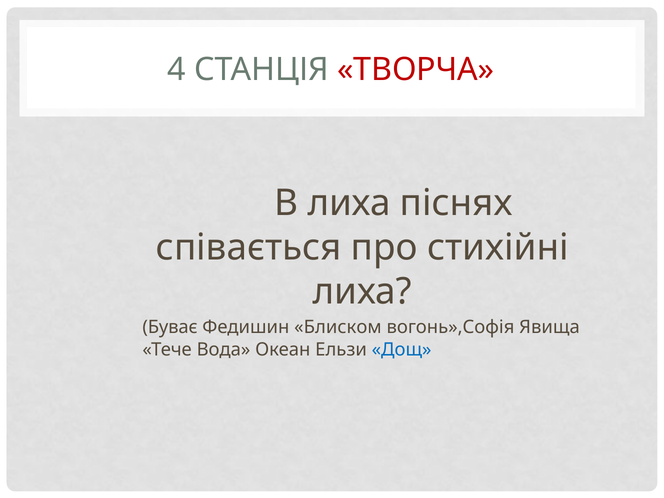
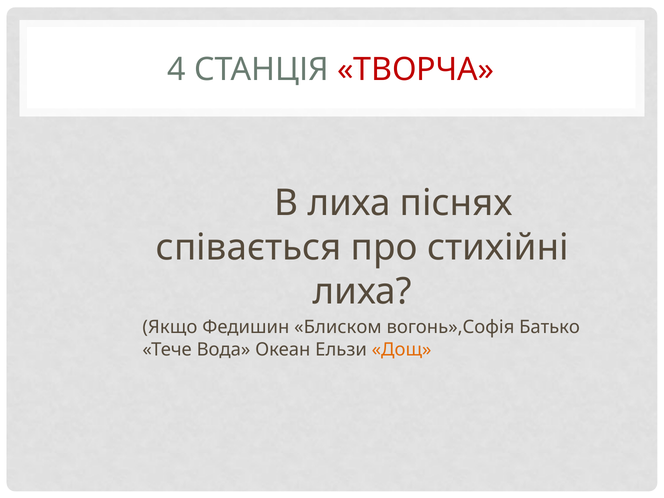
Буває: Буває -> Якщо (170, 327)
Явища: Явища -> Батько (550, 327)
Дощ colour: blue -> orange (402, 349)
